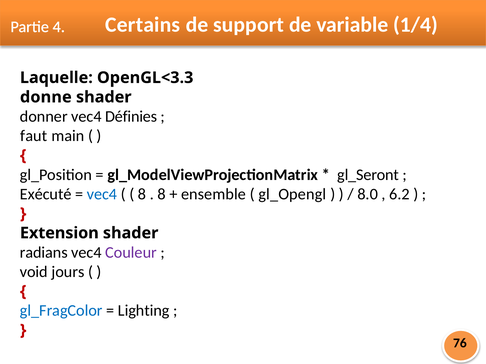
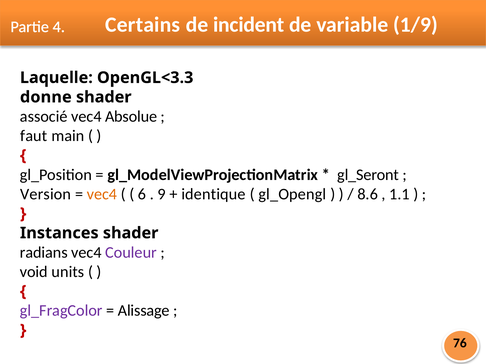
support: support -> incident (249, 25)
1/4: 1/4 -> 1/9 (416, 25)
donner: donner -> associé (44, 117)
Définies: Définies -> Absolue (131, 117)
Exécuté: Exécuté -> Version (46, 194)
vec4 colour: blue -> orange (102, 194)
8: 8 -> 6 (142, 194)
8: 8 -> 9 (162, 194)
ensemble: ensemble -> identique (214, 194)
8.0: 8.0 -> 8.6 (368, 194)
6.2: 6.2 -> 1.1 (399, 194)
Extension: Extension -> Instances (59, 233)
jours: jours -> units (68, 272)
gl_FragColor colour: blue -> purple (61, 311)
Lighting: Lighting -> Alissage (144, 311)
